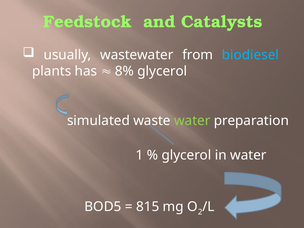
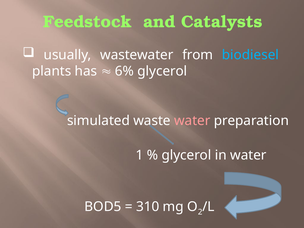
8%: 8% -> 6% (124, 71)
water colour: light green -> pink (192, 121)
815: 815 -> 310 (148, 207)
